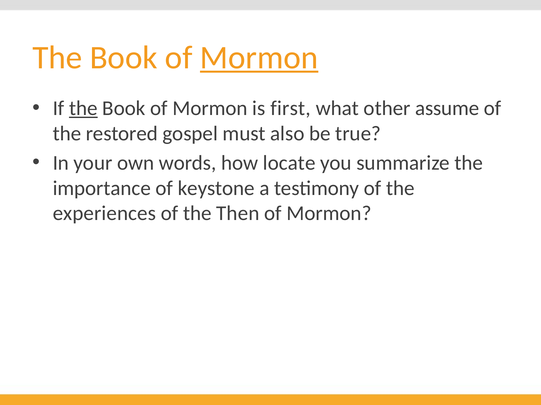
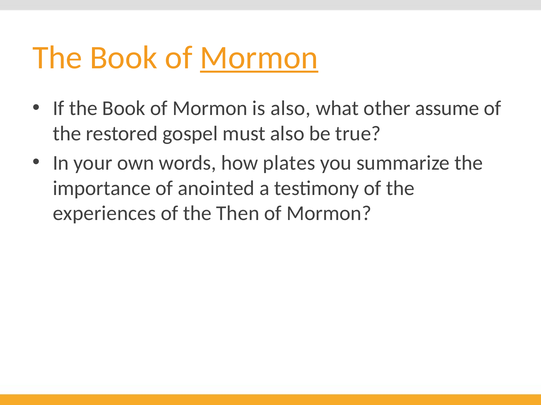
the underline: present -> none (83, 108)
is first: first -> also (291, 108)
locate: locate -> plates (289, 163)
keystone: keystone -> anointed (216, 188)
